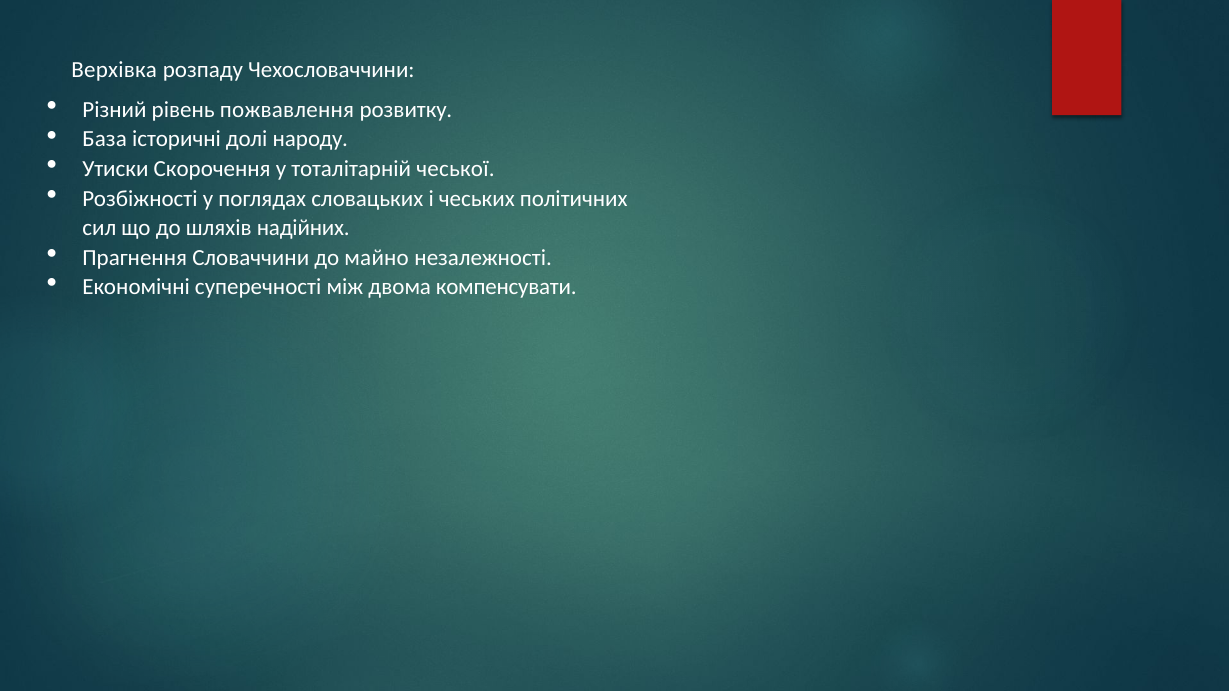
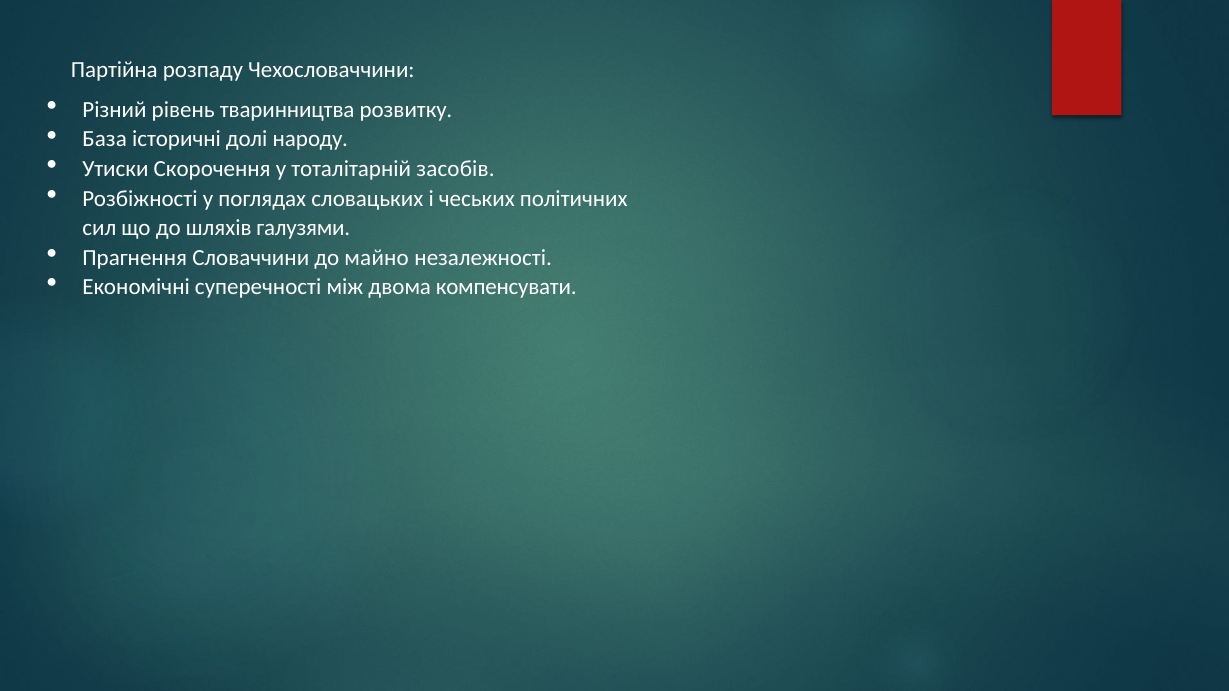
Верхівка: Верхівка -> Партійна (114, 70)
пожвавлення: пожвавлення -> тваринництва (287, 110)
чеської: чеської -> засобів (456, 169)
надійних: надійних -> галузями (303, 228)
